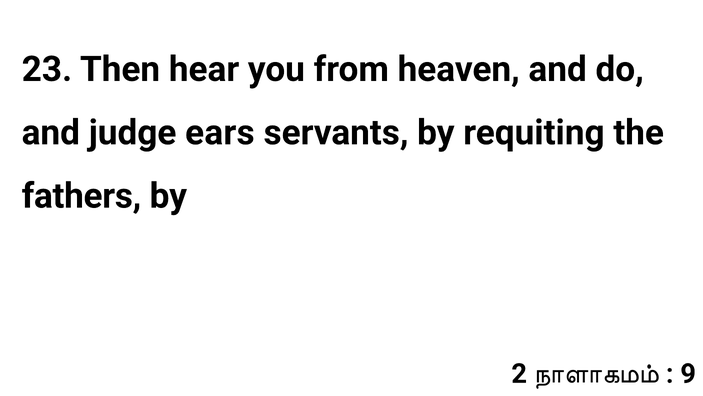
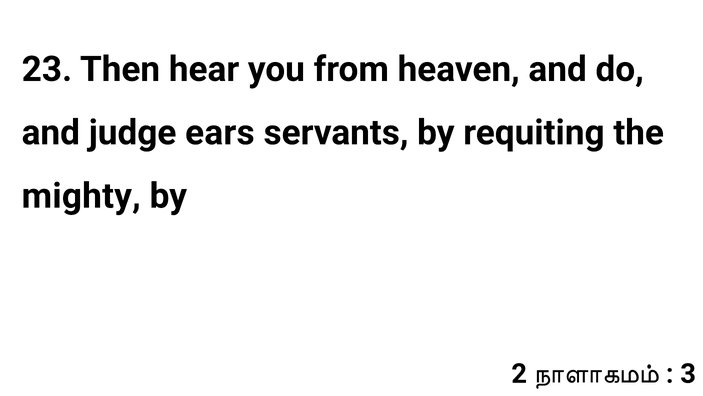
fathers: fathers -> mighty (81, 196)
9: 9 -> 3 (688, 373)
